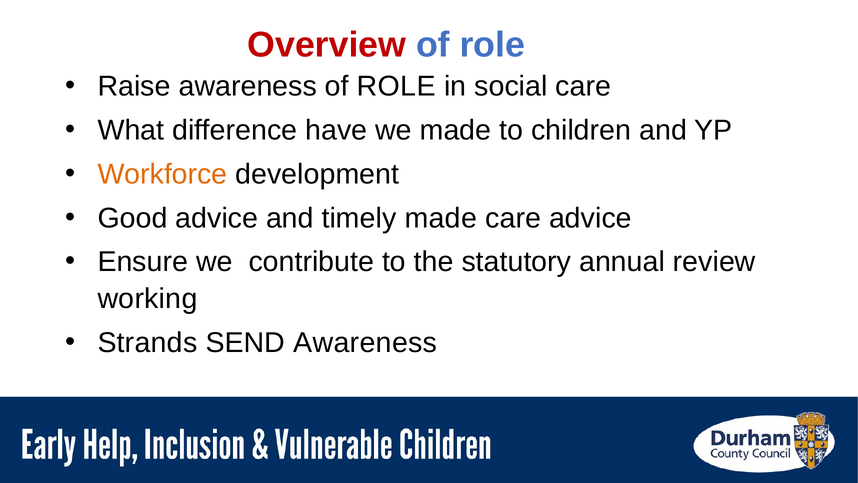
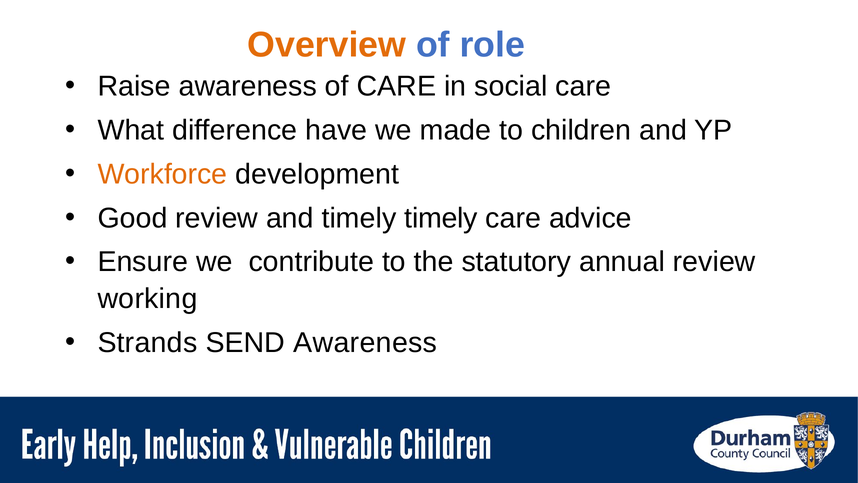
Overview colour: red -> orange (327, 45)
awareness of ROLE: ROLE -> CARE (396, 86)
Good advice: advice -> review (217, 218)
timely made: made -> timely (441, 218)
